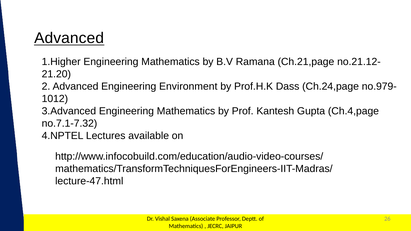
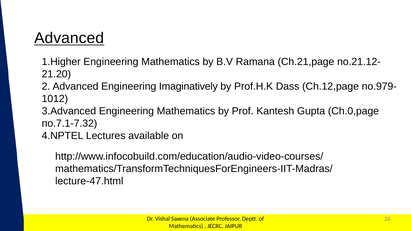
Environment: Environment -> Imaginatively (188, 87)
Ch.24,page: Ch.24,page -> Ch.12,page (331, 87)
Ch.4,page: Ch.4,page -> Ch.0,page (353, 111)
